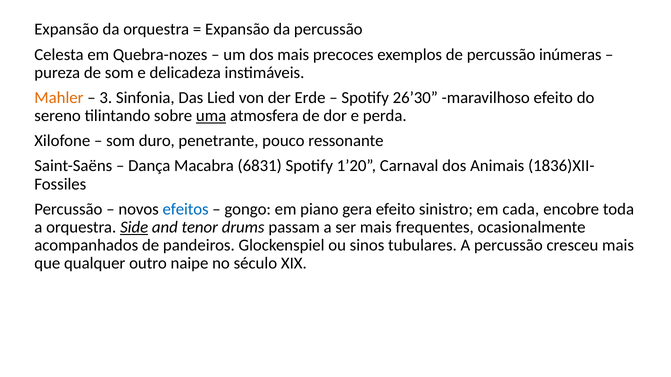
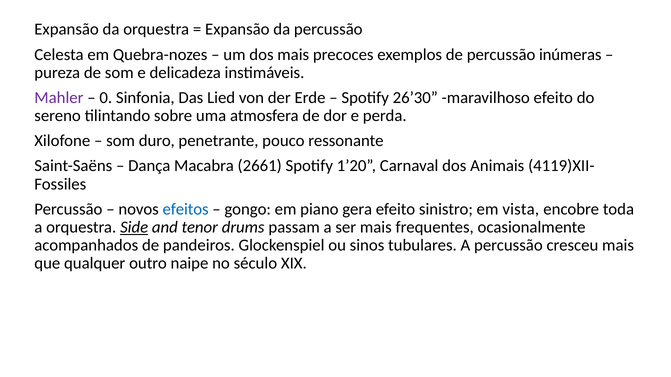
Mahler colour: orange -> purple (59, 98)
3: 3 -> 0 (106, 98)
uma underline: present -> none (211, 116)
6831: 6831 -> 2661 (260, 166)
1836)XII-: 1836)XII- -> 4119)XII- (561, 166)
cada: cada -> vista (521, 209)
